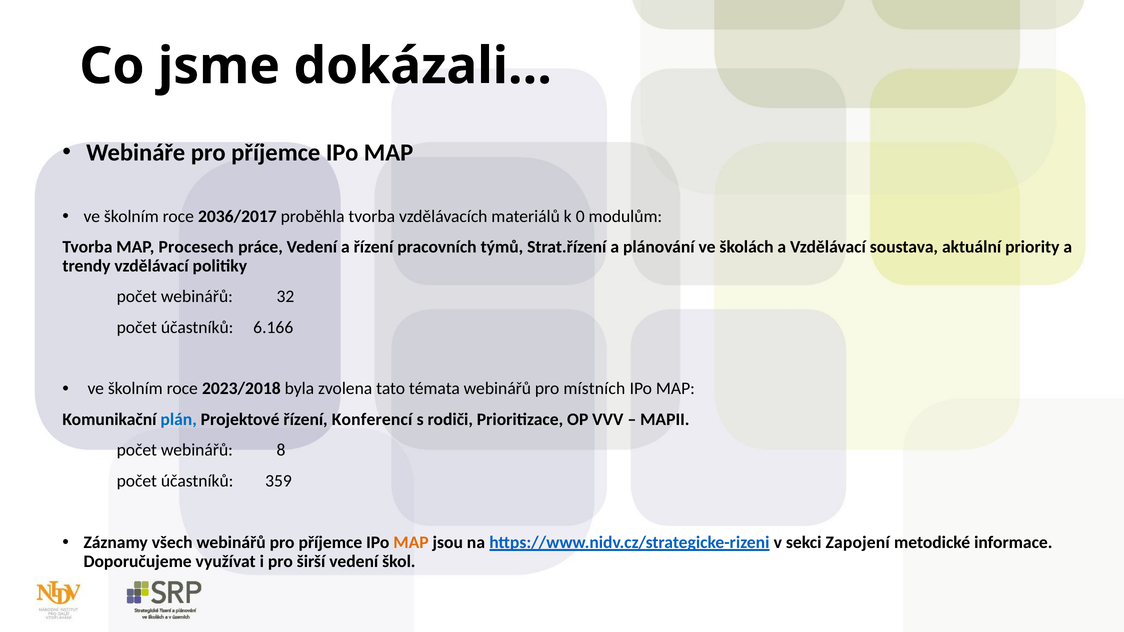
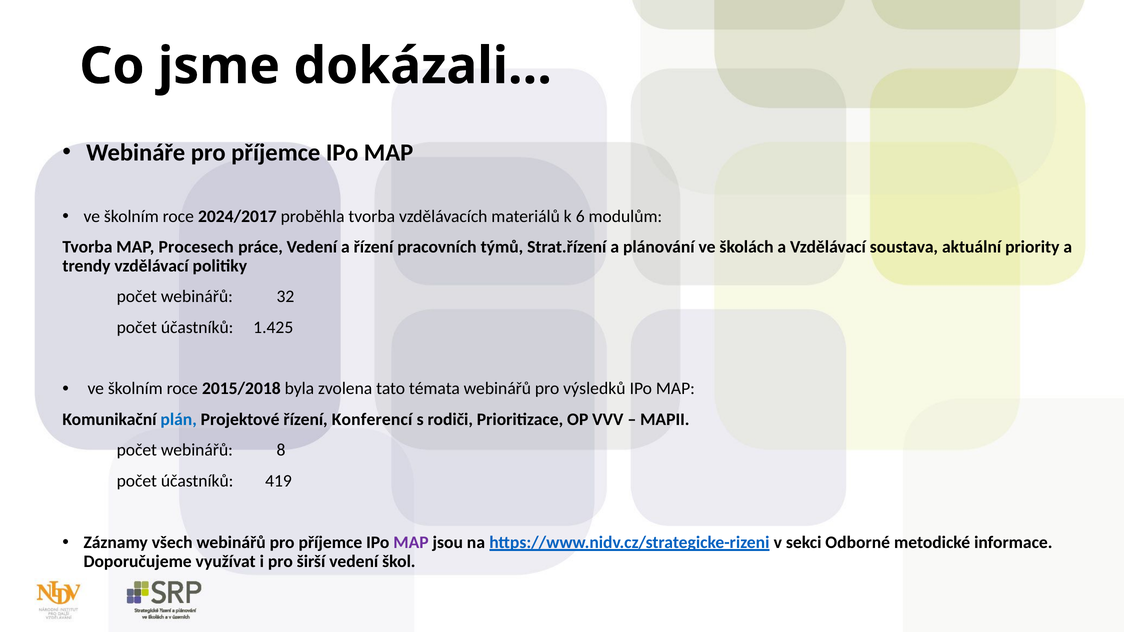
2036/2017: 2036/2017 -> 2024/2017 (237, 216)
0: 0 -> 6 (580, 216)
6.166: 6.166 -> 1.425 (273, 327)
2023/2018: 2023/2018 -> 2015/2018 (241, 389)
místních: místních -> výsledků (594, 389)
359: 359 -> 419 (278, 481)
MAP colour: orange -> purple (411, 543)
Zapojení: Zapojení -> Odborné (858, 543)
